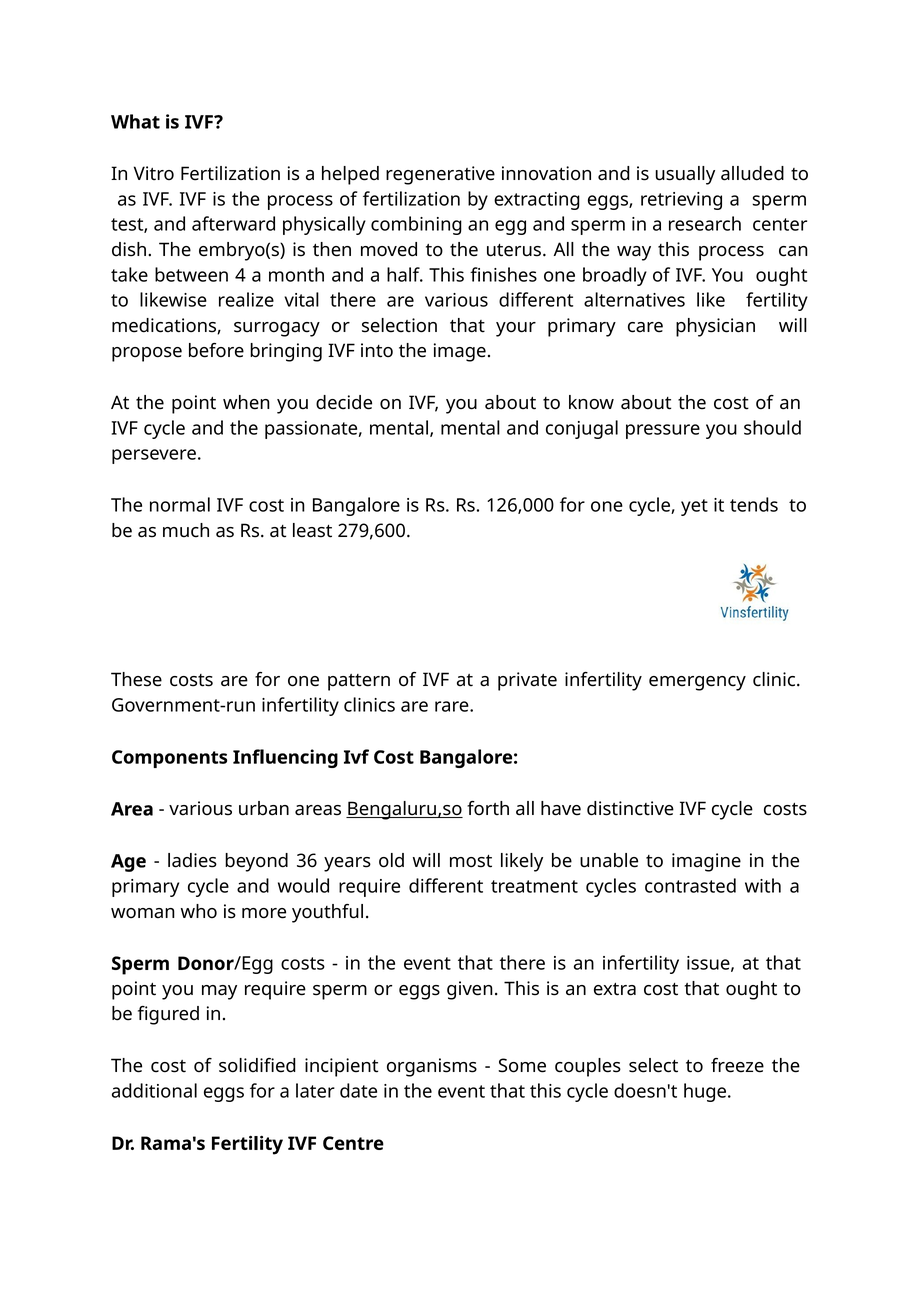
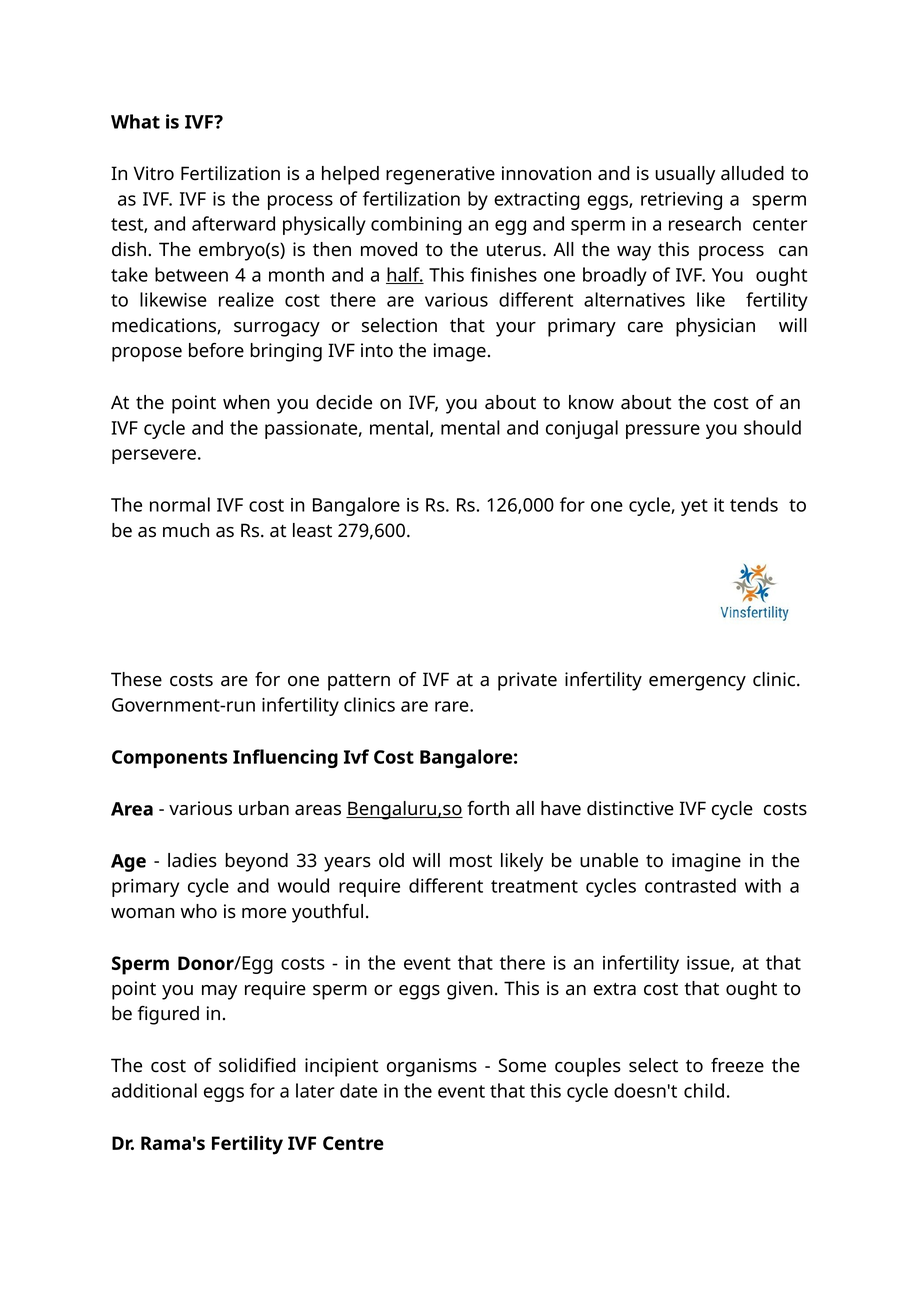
half underline: none -> present (405, 275)
realize vital: vital -> cost (302, 301)
36: 36 -> 33 (307, 861)
huge: huge -> child (707, 1091)
